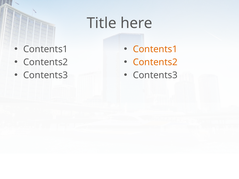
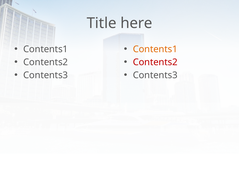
Contents2 colour: orange -> red (155, 62)
